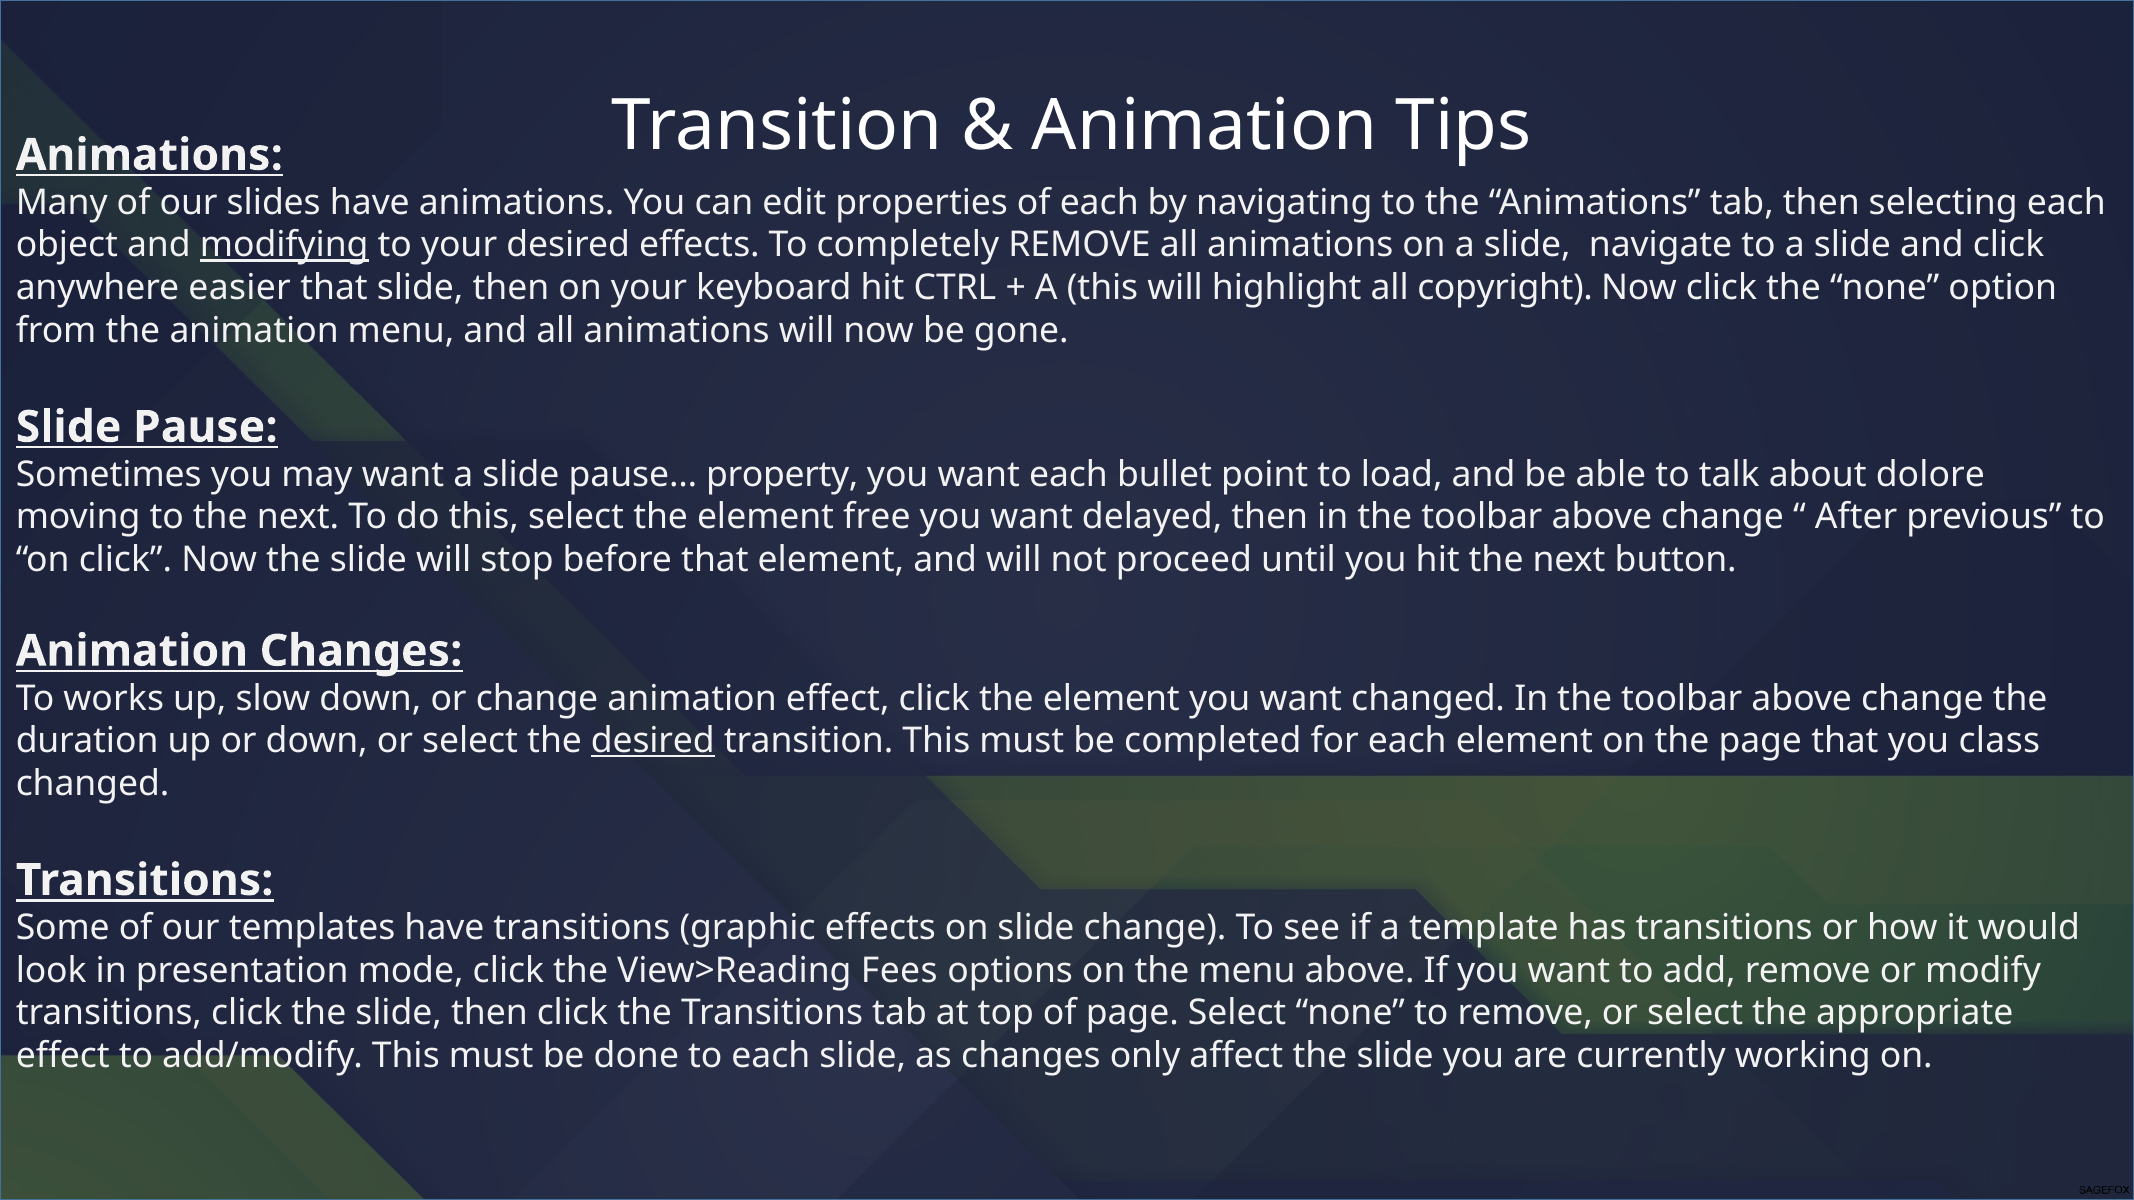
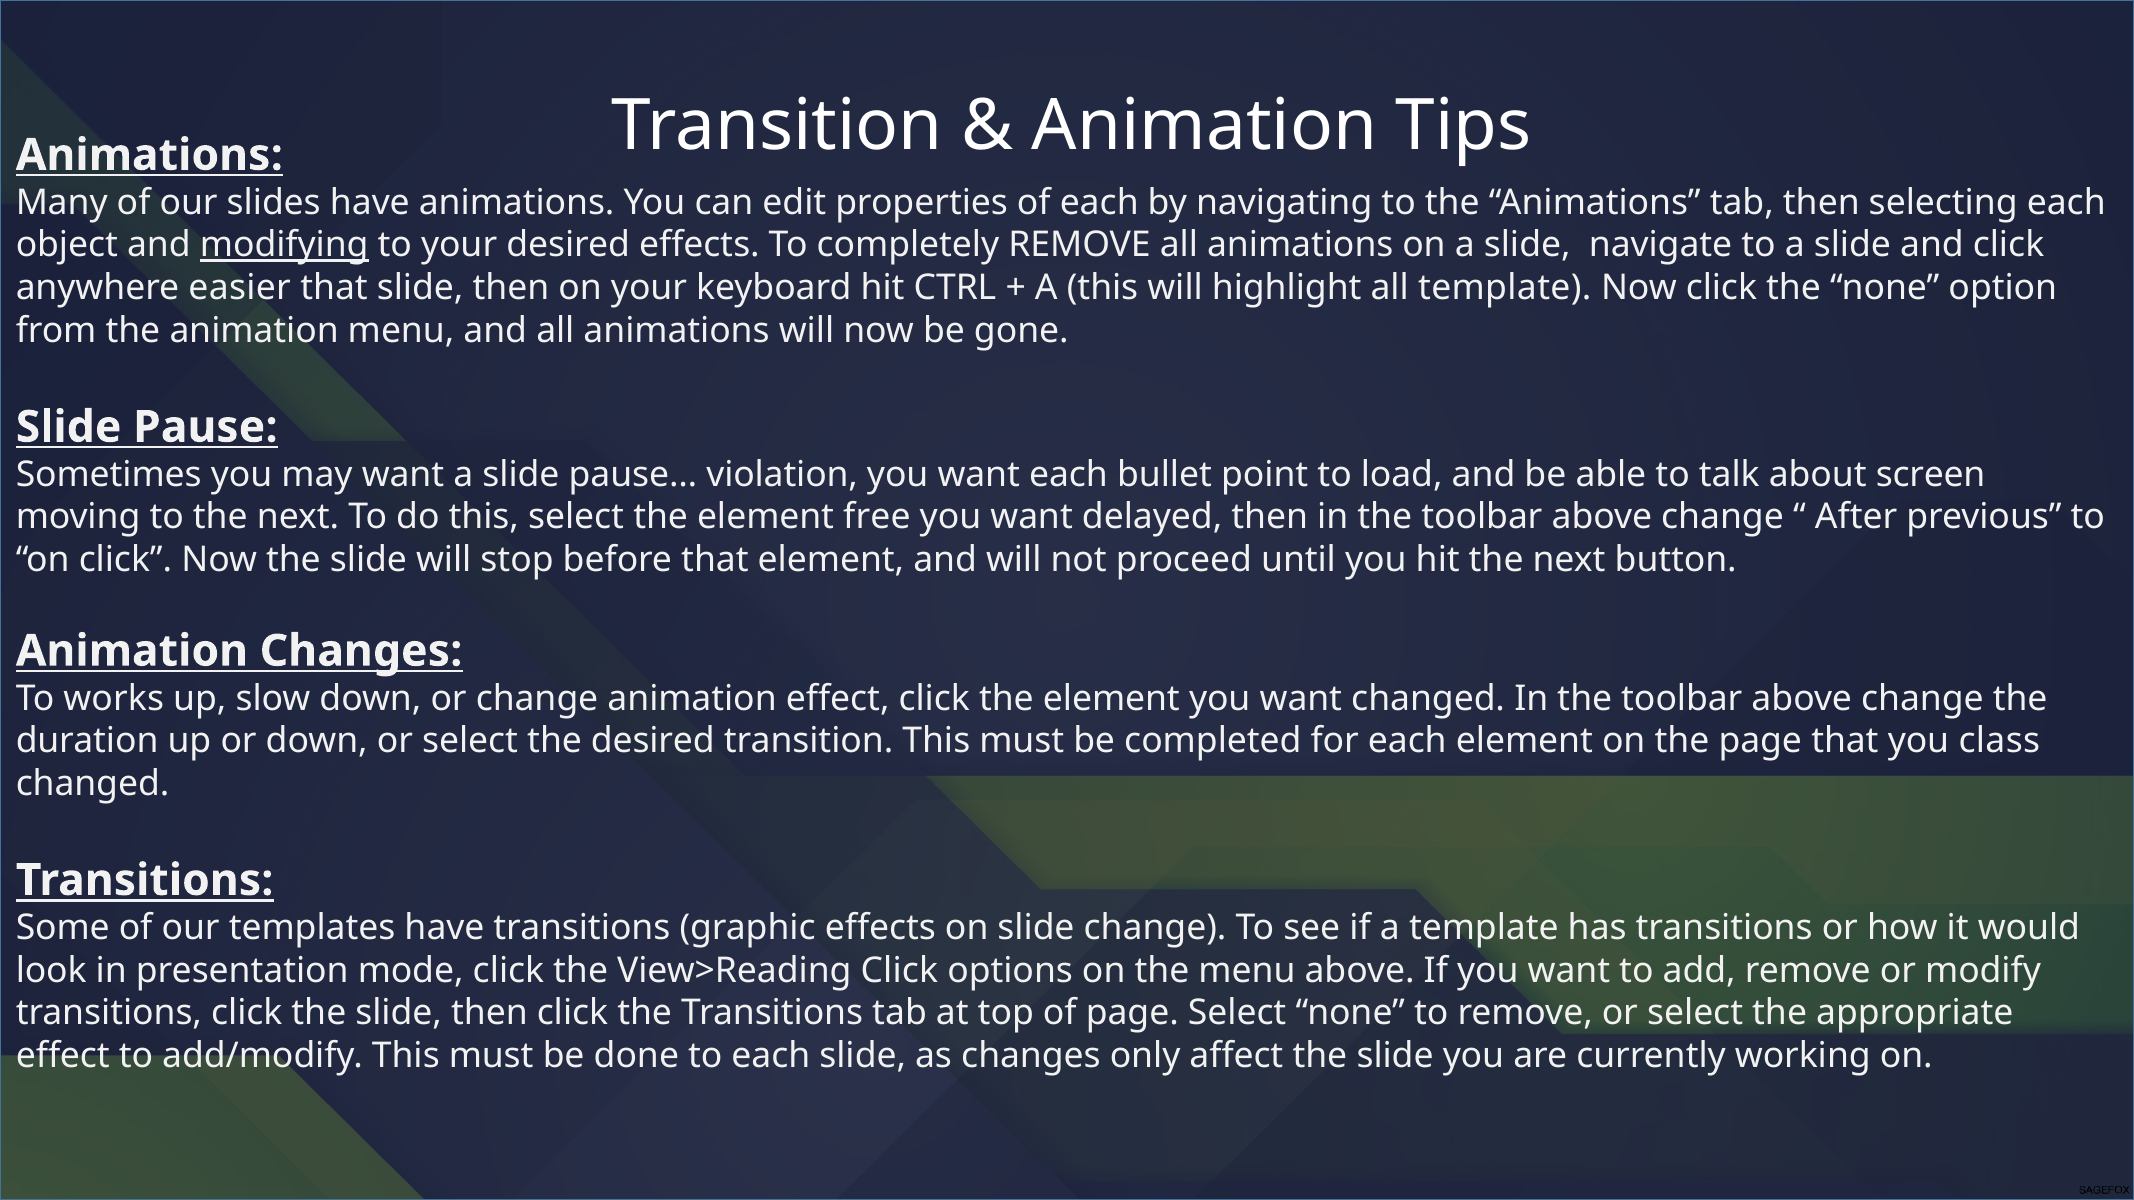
all copyright: copyright -> template (1505, 288)
property: property -> violation (782, 475)
dolore: dolore -> screen (1931, 475)
desired underline: present -> none (653, 741)
View>Reading Fees: Fees -> Click (899, 971)
